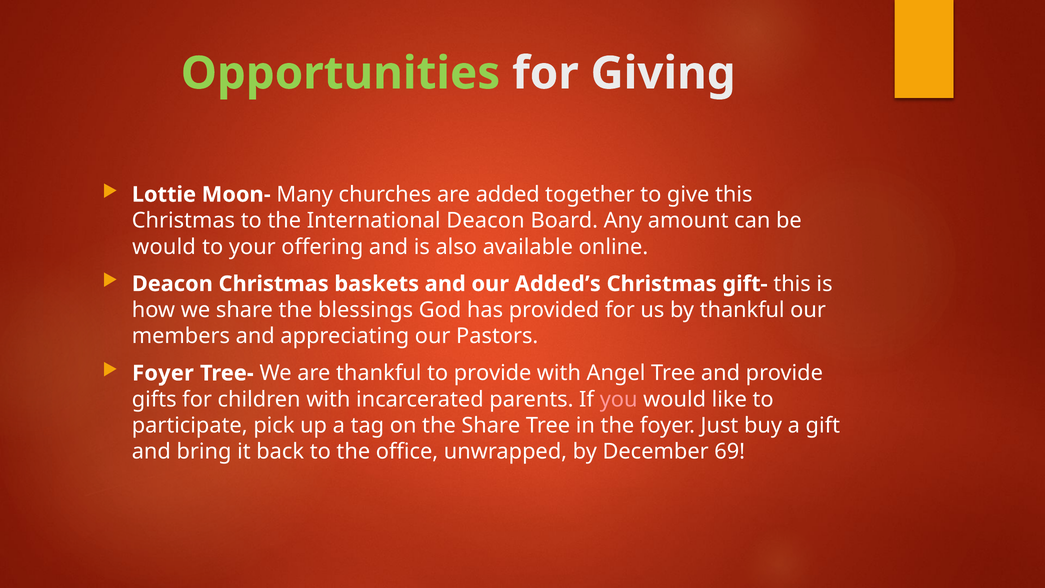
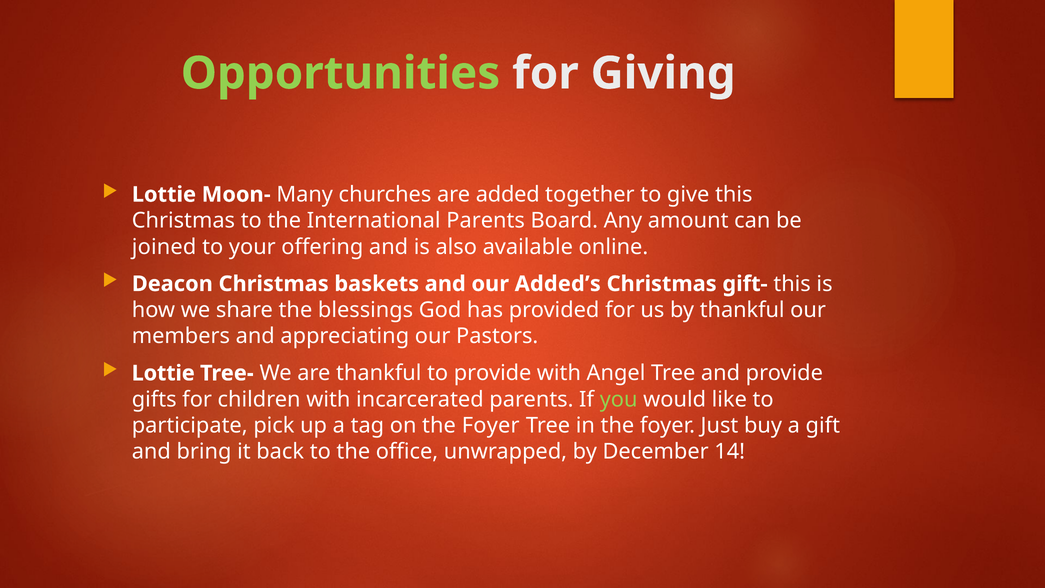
International Deacon: Deacon -> Parents (486, 221)
would: would -> joined (164, 247)
Foyer: Foyer -> Lottie (163, 373)
you colour: pink -> light green (619, 399)
on the Share: Share -> Foyer (491, 425)
69: 69 -> 14 (730, 451)
